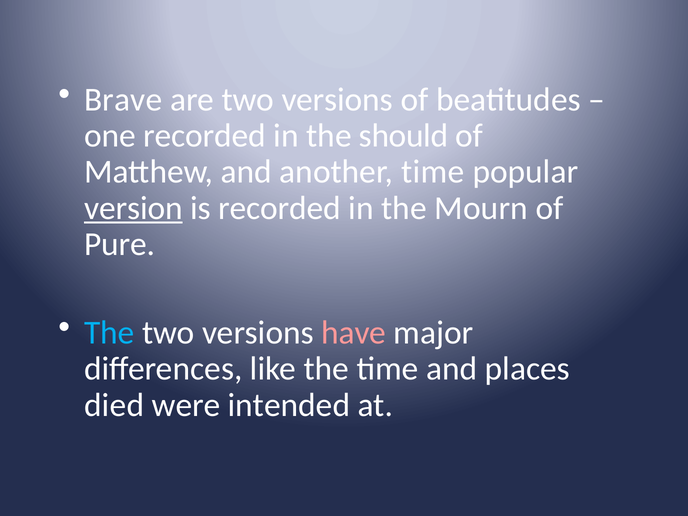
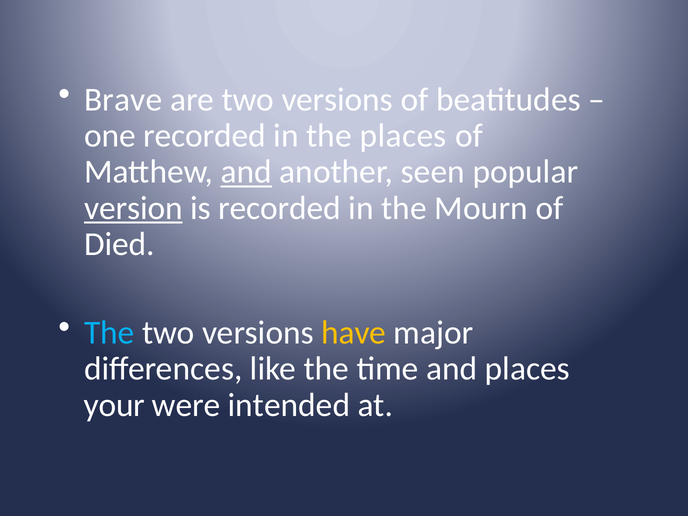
the should: should -> places (403, 136)
and underline: none -> present (246, 172)
another time: time -> seen (433, 172)
Pure: Pure -> Died (120, 244)
have colour: pink -> yellow (354, 333)
died: died -> your (114, 405)
